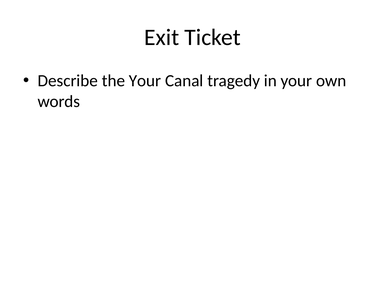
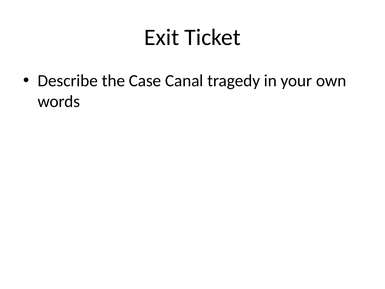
the Your: Your -> Case (145, 81)
